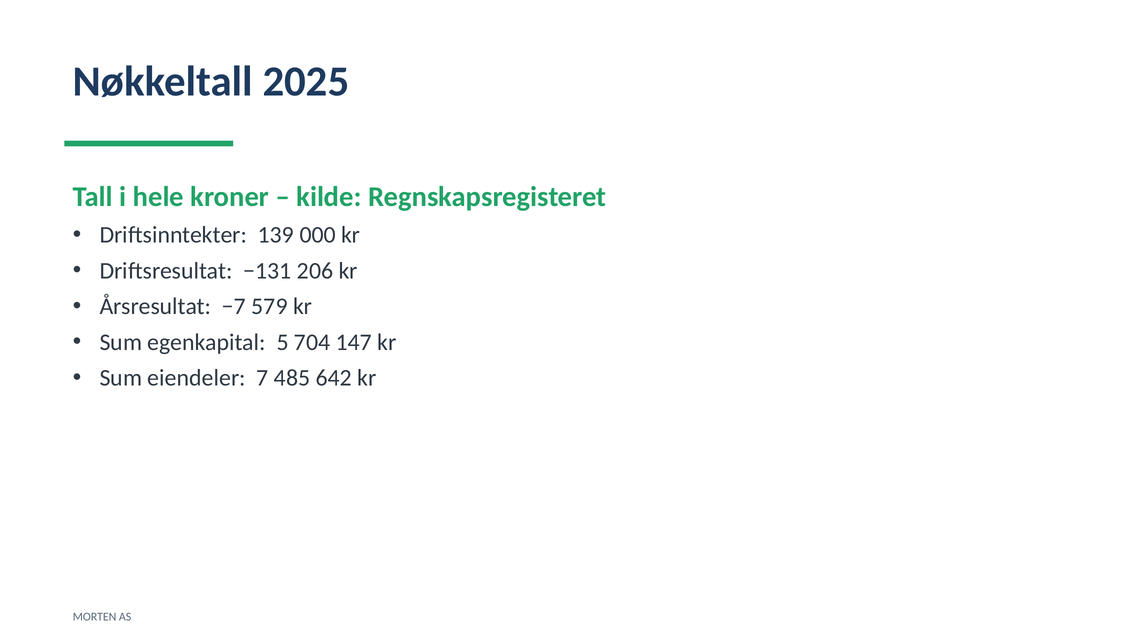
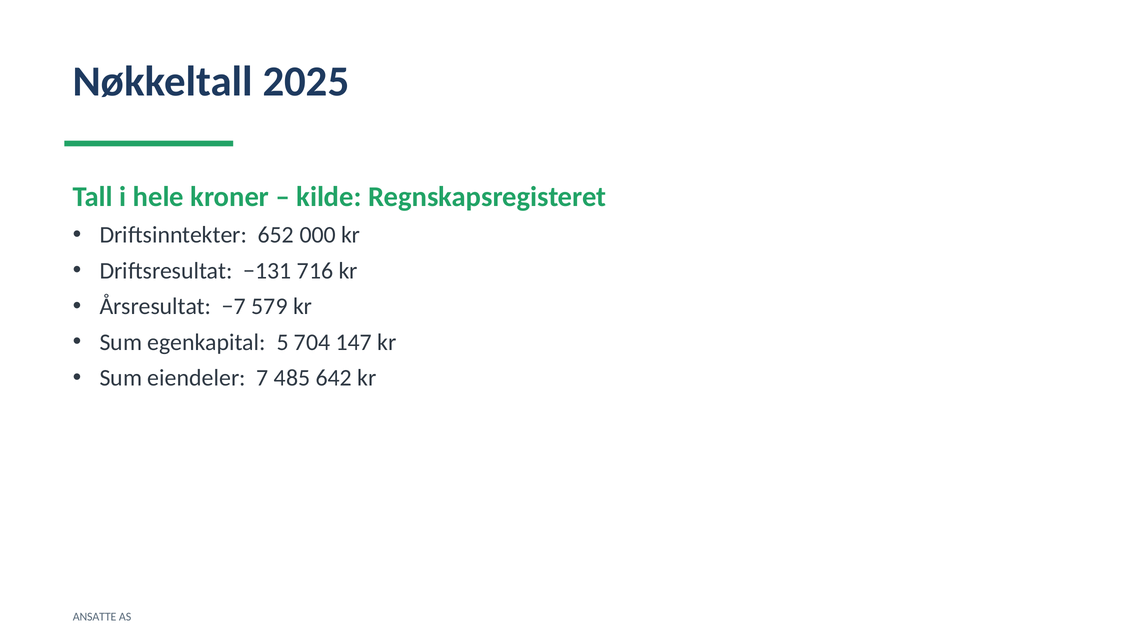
139: 139 -> 652 (276, 235)
206: 206 -> 716 (315, 271)
MORTEN: MORTEN -> ANSATTE (95, 617)
